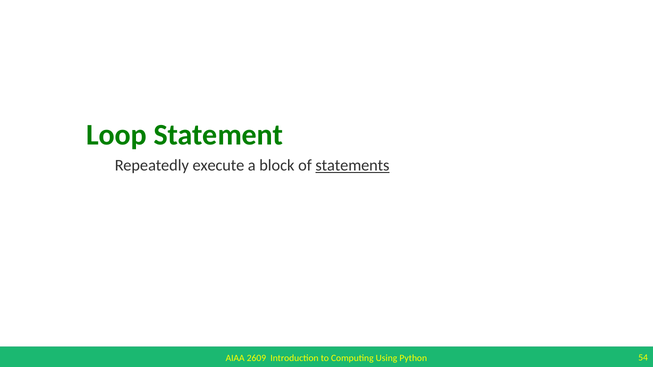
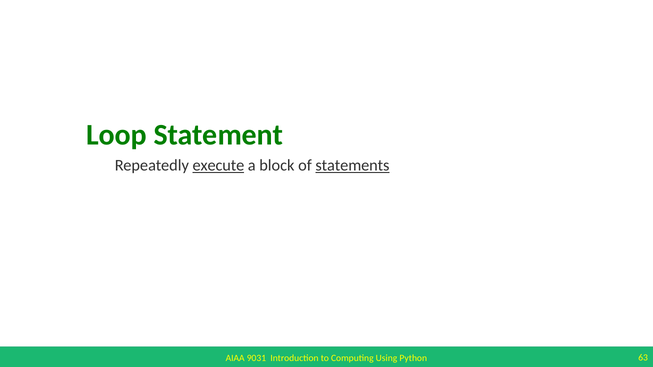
execute underline: none -> present (218, 165)
2609: 2609 -> 9031 (256, 358)
54: 54 -> 63 (643, 358)
